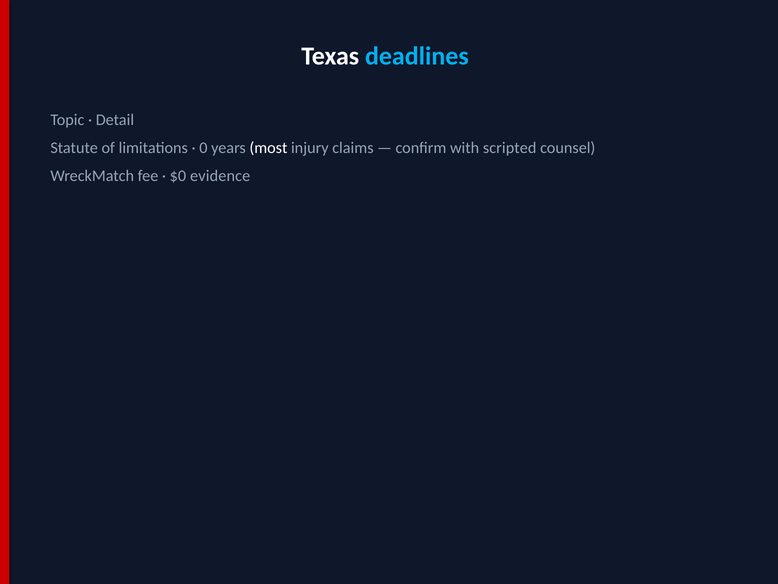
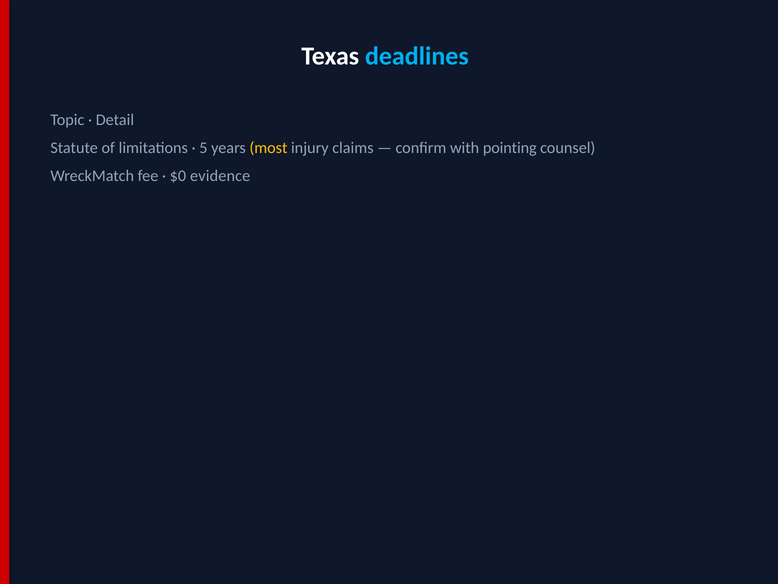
0: 0 -> 5 (203, 148)
most colour: white -> yellow (268, 148)
scripted: scripted -> pointing (510, 148)
